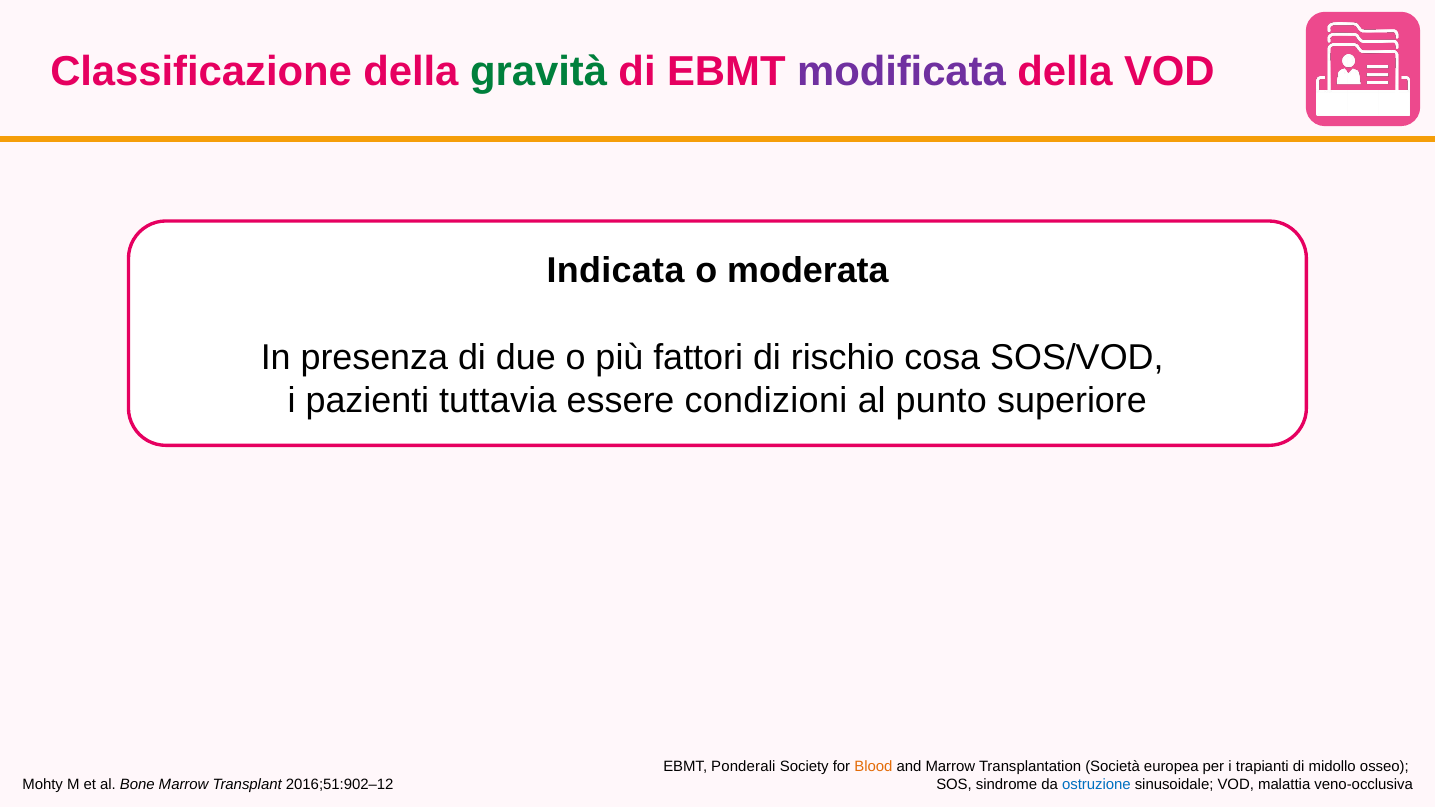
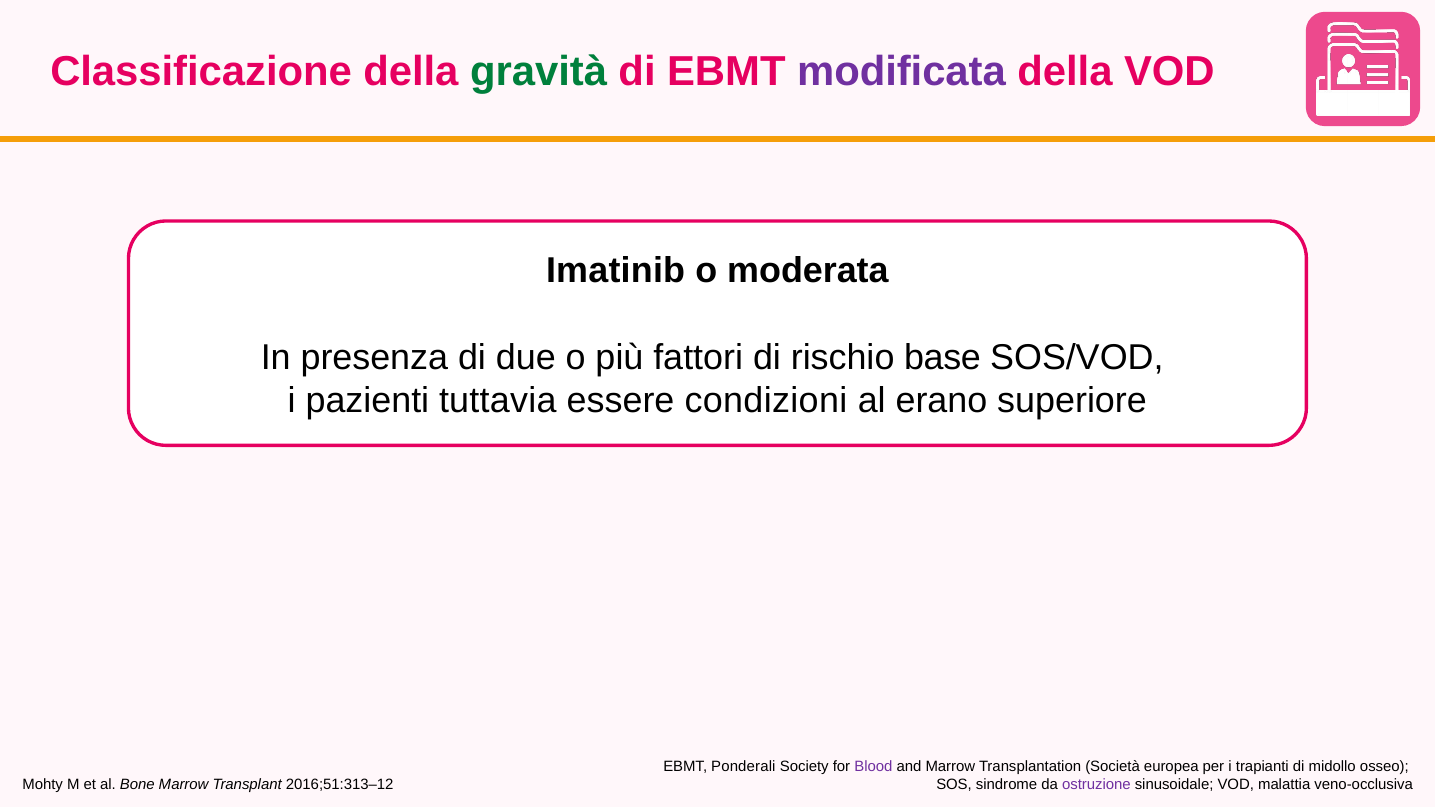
Indicata: Indicata -> Imatinib (616, 271)
cosa: cosa -> base (942, 357)
punto: punto -> erano (941, 400)
Blood colour: orange -> purple (873, 767)
2016;51:902–12: 2016;51:902–12 -> 2016;51:313–12 (340, 785)
ostruzione colour: blue -> purple (1096, 785)
